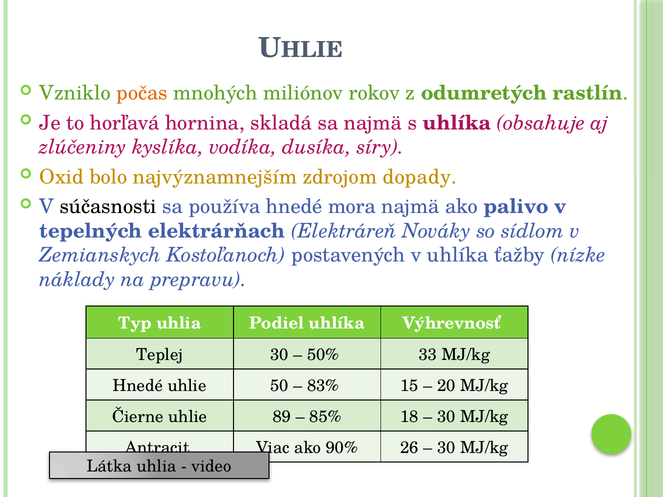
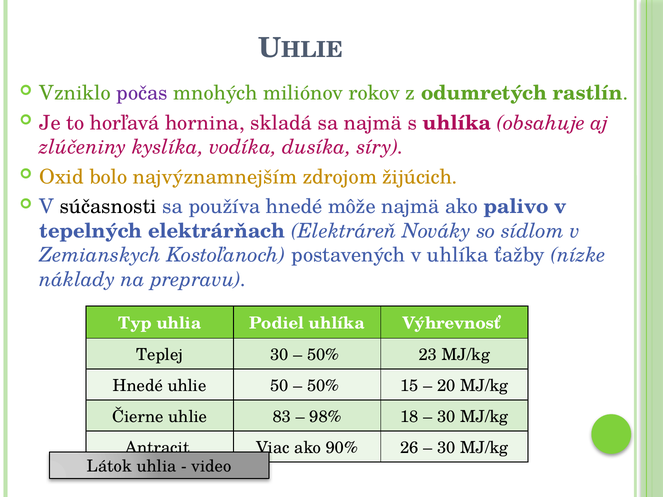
počas colour: orange -> purple (142, 93)
dopady: dopady -> žijúcich (420, 177)
mora: mora -> môže (352, 207)
33: 33 -> 23 (428, 355)
83%: 83% -> 50% (323, 386)
89: 89 -> 83 (282, 417)
85%: 85% -> 98% (325, 417)
Látka: Látka -> Látok (109, 467)
